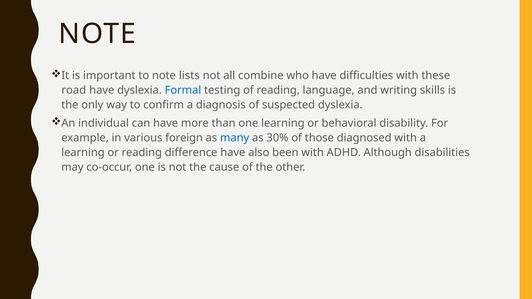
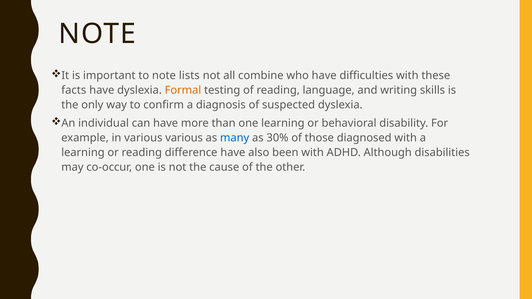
road: road -> facts (74, 90)
Formal colour: blue -> orange (183, 90)
various foreign: foreign -> various (184, 138)
